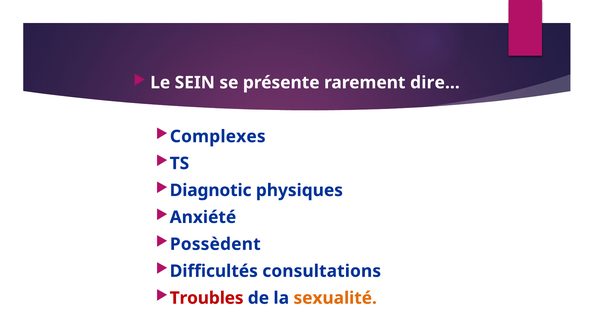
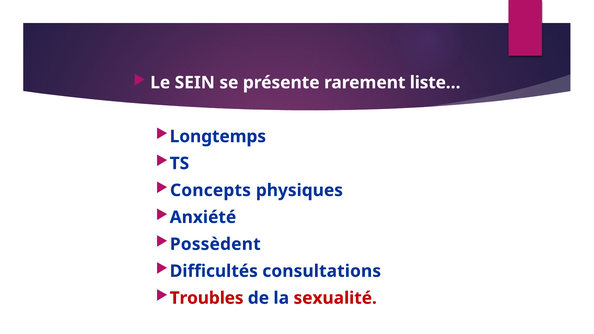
dire…: dire… -> liste… (435, 83)
Complexes: Complexes -> Longtemps (218, 137)
Diagnotic: Diagnotic -> Concepts (210, 190)
sexualité colour: orange -> red (335, 298)
